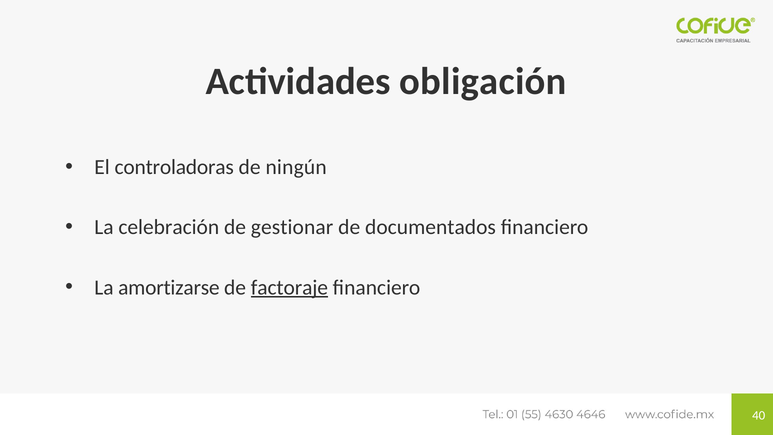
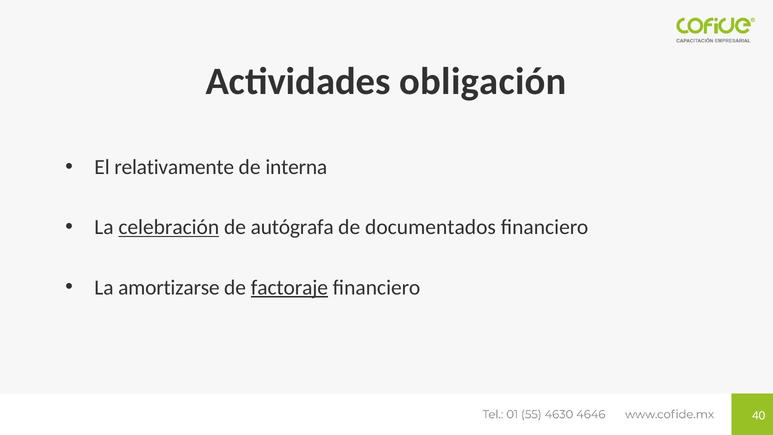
controladoras: controladoras -> relativamente (174, 167)
ningún: ningún -> interna (296, 167)
celebración underline: none -> present (169, 227)
gestionar: gestionar -> autógrafa (292, 227)
